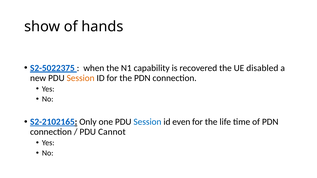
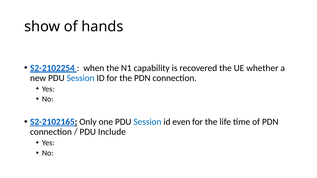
S2-5022375: S2-5022375 -> S2-2102254 (52, 68)
disabled: disabled -> whether (262, 68)
Session colour: orange -> blue (81, 78)
Cannot: Cannot -> Include (112, 132)
